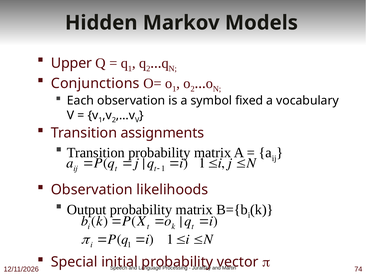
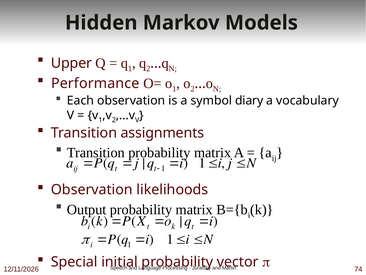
Conjunctions: Conjunctions -> Performance (95, 83)
fixed: fixed -> diary (249, 100)
